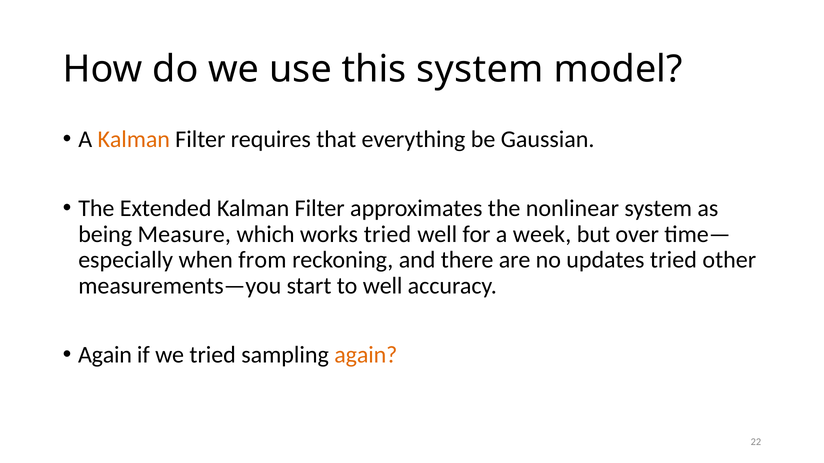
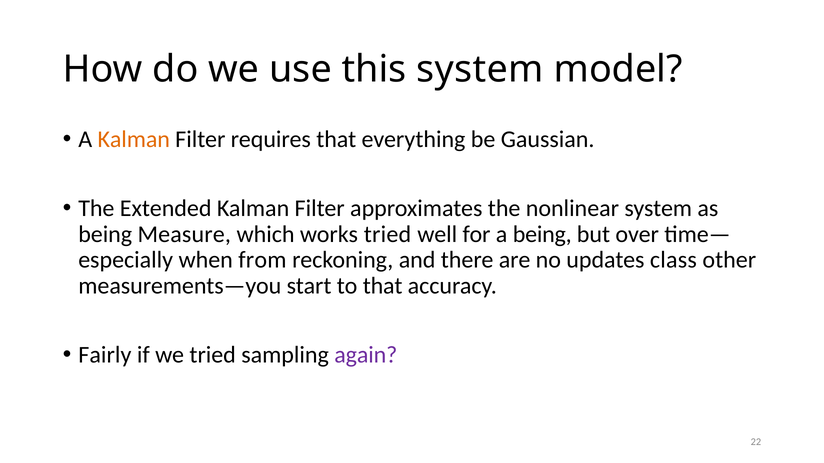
a week: week -> being (542, 234)
updates tried: tried -> class (673, 260)
to well: well -> that (383, 286)
Again: Again -> Fairly (105, 355)
again colour: orange -> purple (366, 355)
